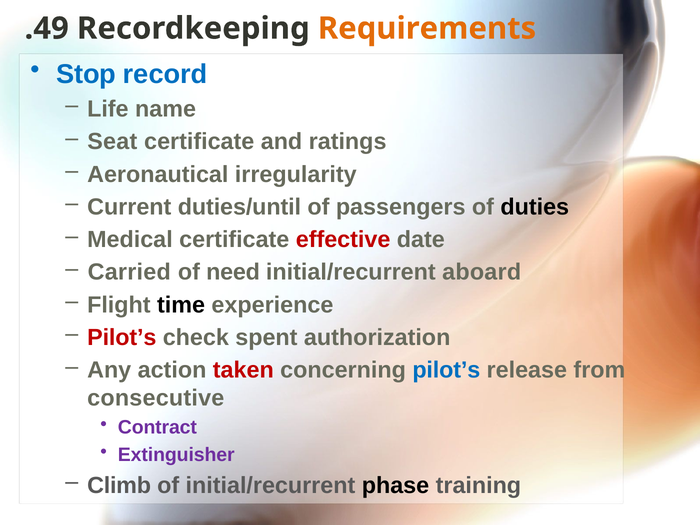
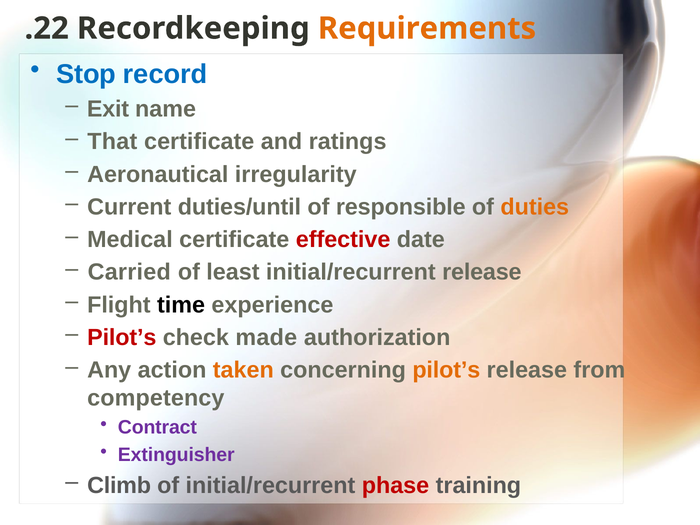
.49: .49 -> .22 (47, 28)
Life: Life -> Exit (108, 109)
Seat: Seat -> That (112, 142)
passengers: passengers -> responsible (401, 207)
duties colour: black -> orange (535, 207)
need: need -> least (233, 272)
initial/recurrent aboard: aboard -> release (482, 272)
spent: spent -> made (266, 338)
taken colour: red -> orange (243, 370)
pilot’s colour: blue -> orange (446, 370)
consecutive: consecutive -> competency (156, 398)
phase colour: black -> red (395, 485)
